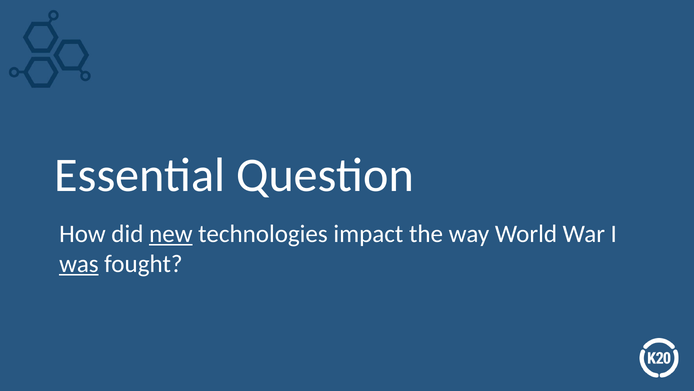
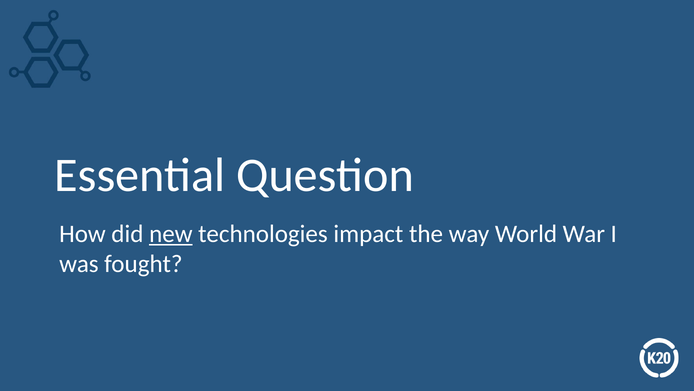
was underline: present -> none (79, 263)
